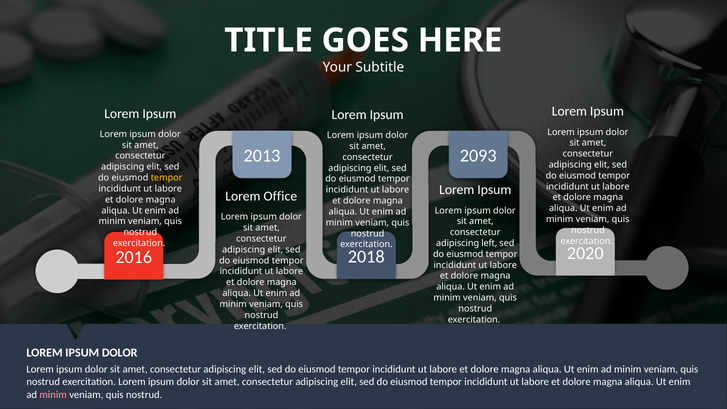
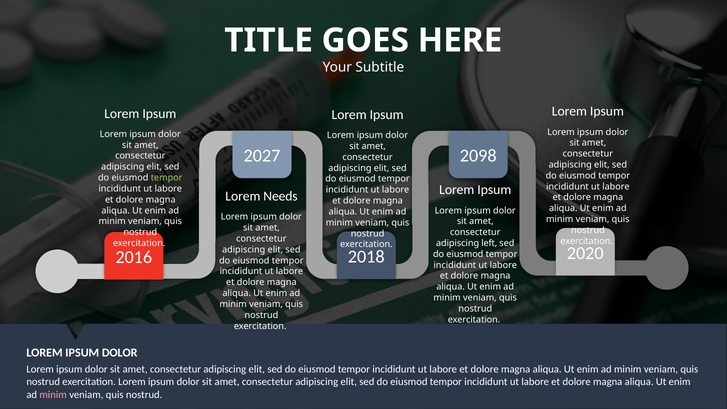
2013: 2013 -> 2027 (262, 156)
2093: 2093 -> 2098 (478, 156)
tempor colour: yellow -> light green (167, 178)
Office: Office -> Needs (281, 196)
